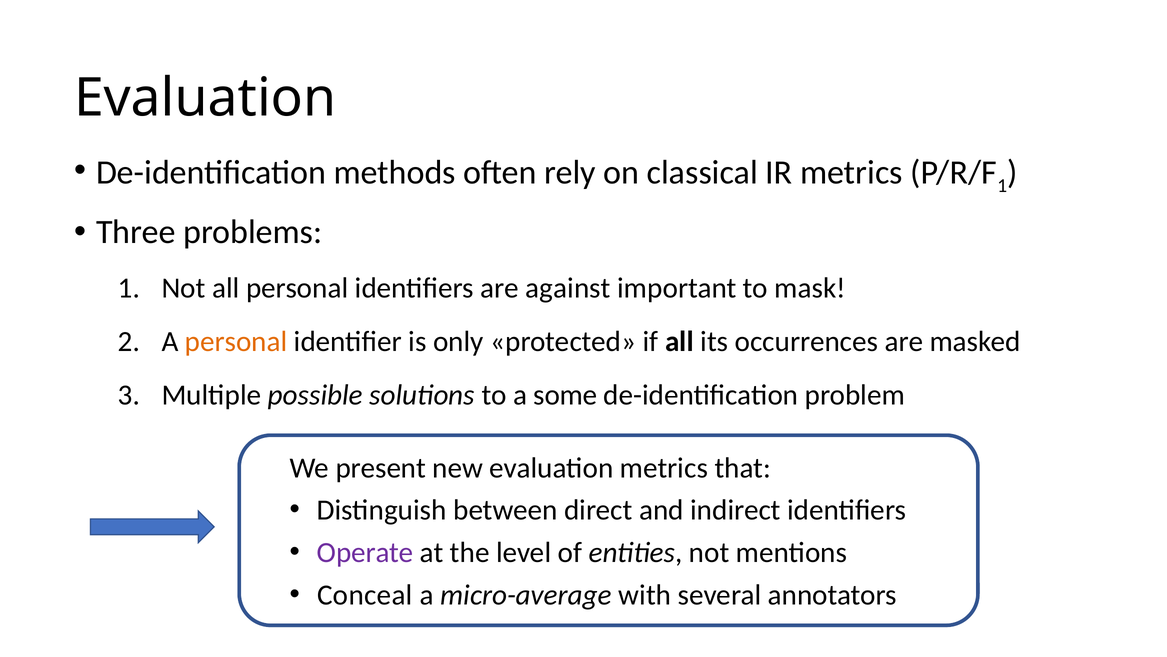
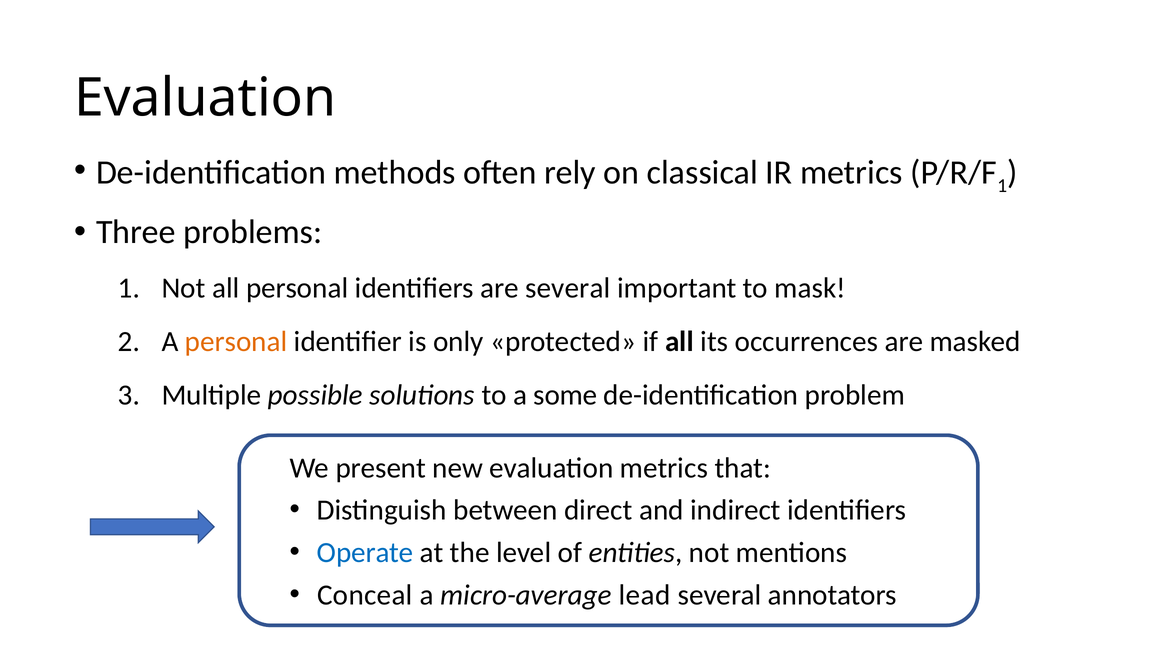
are against: against -> several (568, 288)
Operate colour: purple -> blue (365, 552)
with: with -> lead (645, 594)
